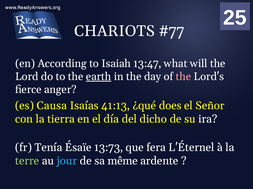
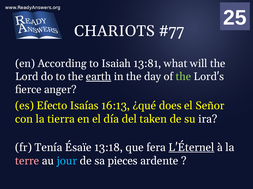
13:47: 13:47 -> 13:81 (147, 64)
the colour: pink -> light green (183, 77)
Causa: Causa -> Efecto (52, 106)
41:13: 41:13 -> 16:13 (116, 106)
dicho: dicho -> taken (153, 119)
13:73: 13:73 -> 13:18 (109, 148)
L'Éternel underline: none -> present (191, 148)
terre colour: light green -> pink (27, 161)
même: même -> pieces (123, 161)
